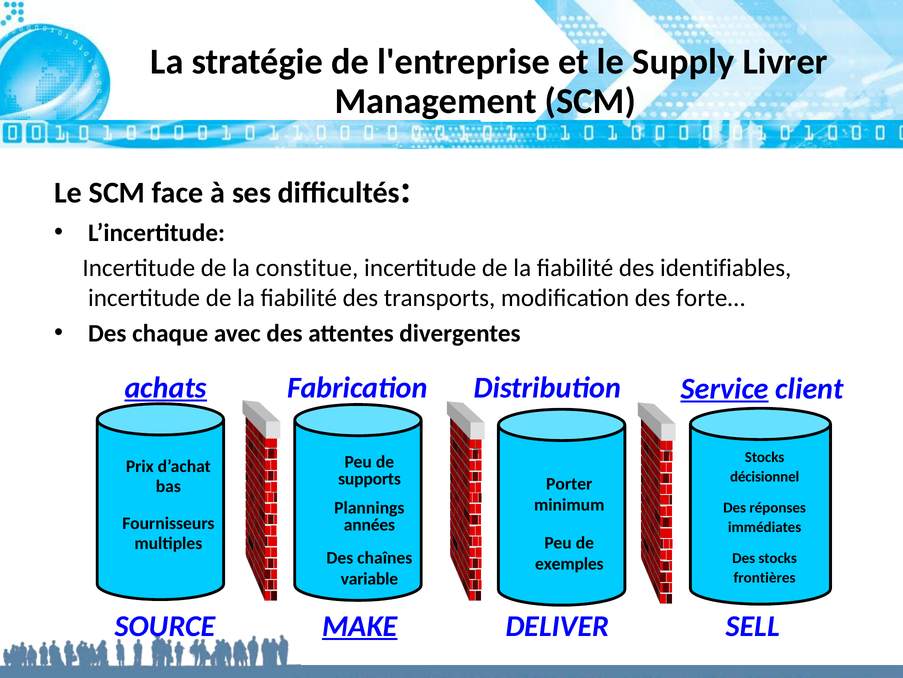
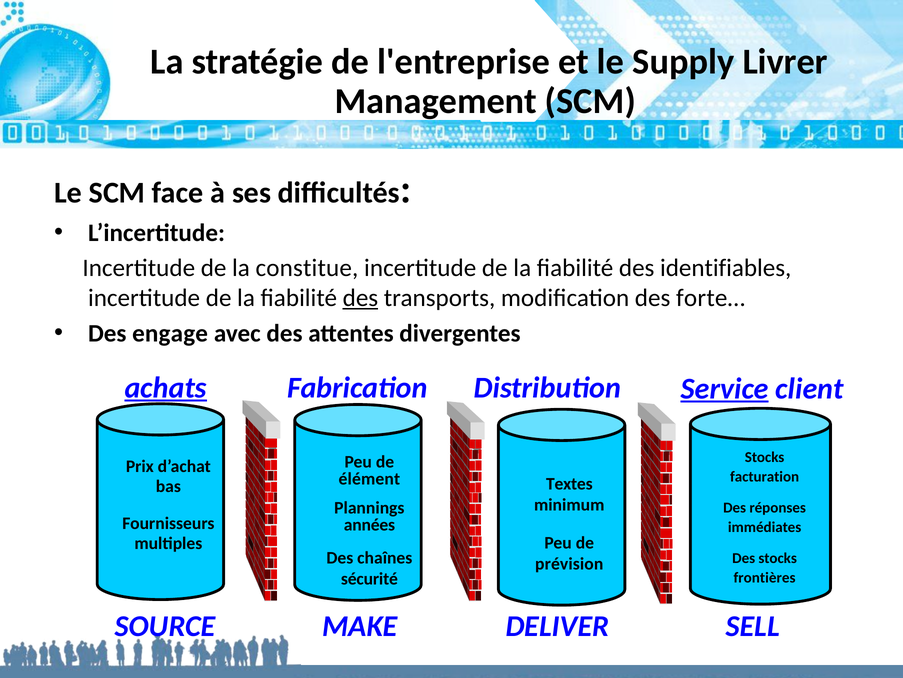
des underline: none -> present (360, 298)
chaque: chaque -> engage (170, 333)
décisionnel: décisionnel -> facturation (765, 476)
supports: supports -> élément (369, 478)
Porter: Porter -> Textes (569, 483)
exemples: exemples -> prévision (569, 563)
variable: variable -> sécurité (369, 579)
MAKE underline: present -> none (360, 625)
